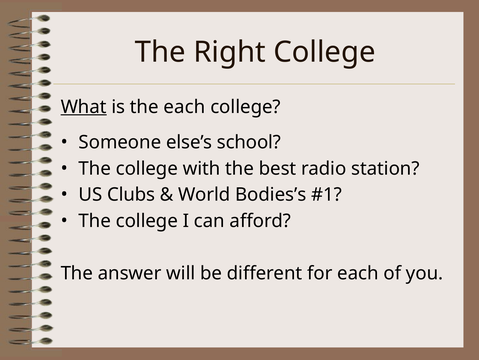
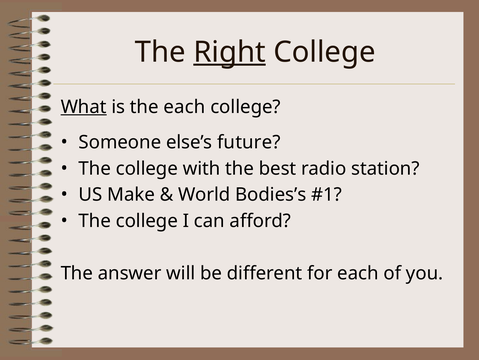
Right underline: none -> present (230, 52)
school: school -> future (249, 142)
Clubs: Clubs -> Make (131, 194)
